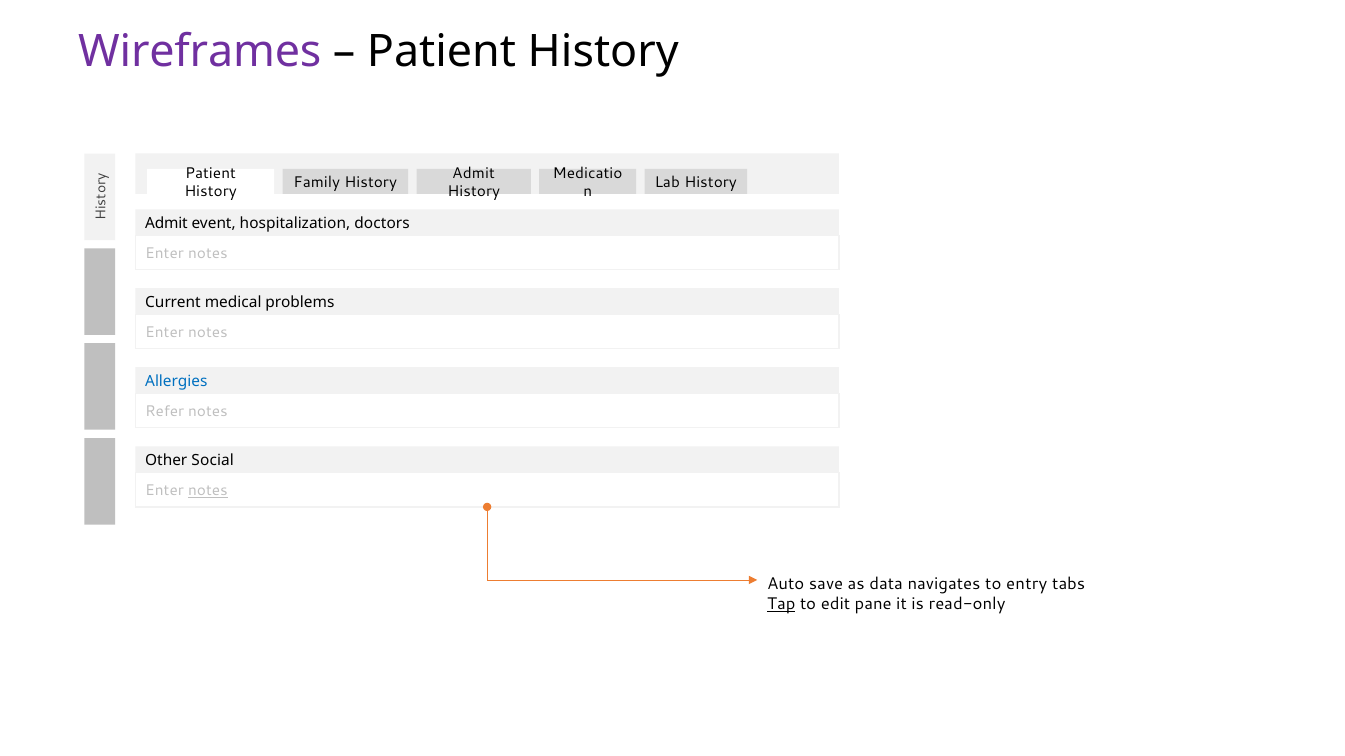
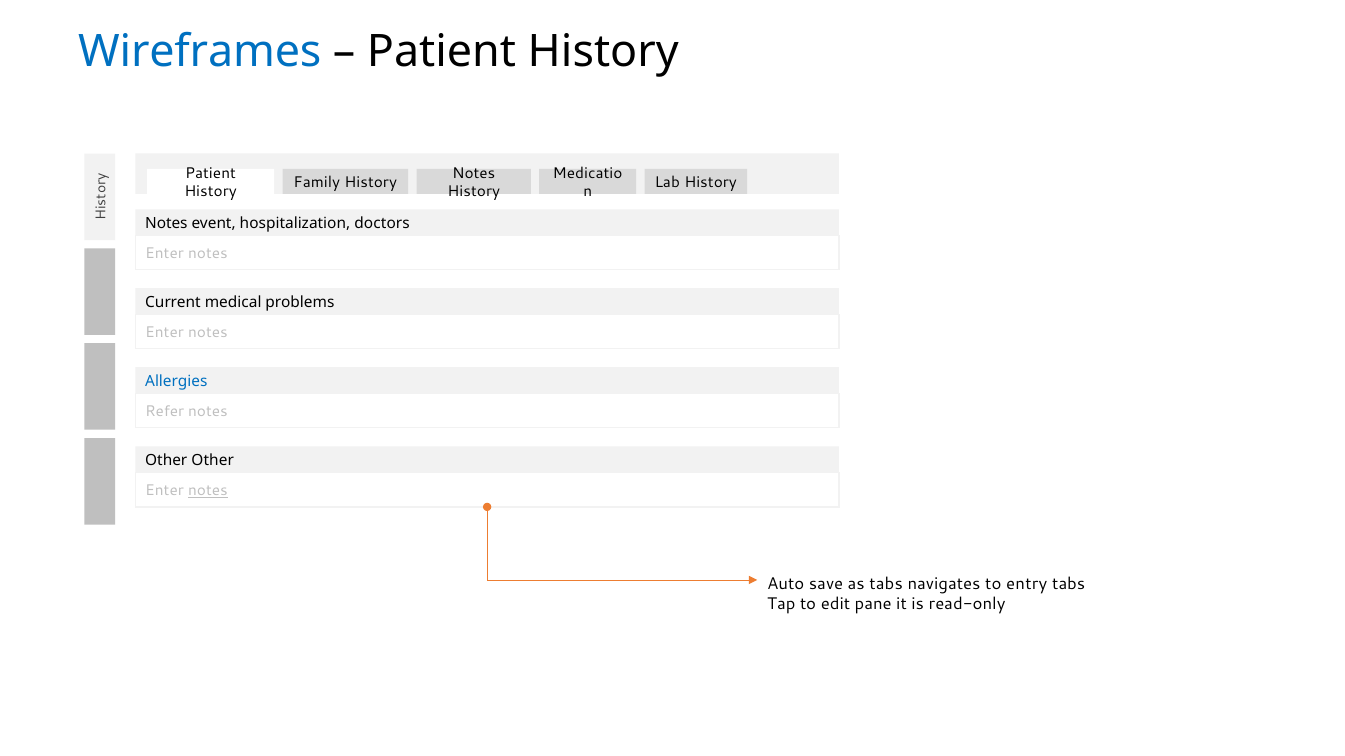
Wireframes colour: purple -> blue (200, 52)
Admit: Admit -> Notes (474, 173)
Admit: Admit -> Notes (166, 224)
Other Social: Social -> Other (213, 461)
as data: data -> tabs (886, 584)
Tap underline: present -> none (781, 604)
